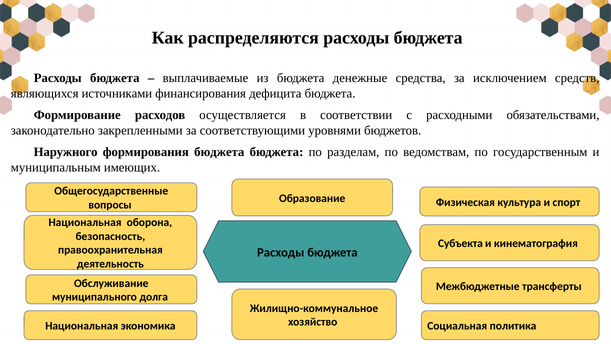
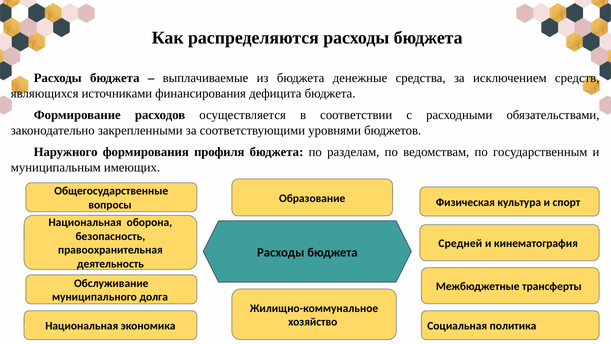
формирования бюджета: бюджета -> профиля (219, 152)
Субъекта: Субъекта -> Средней (460, 243)
